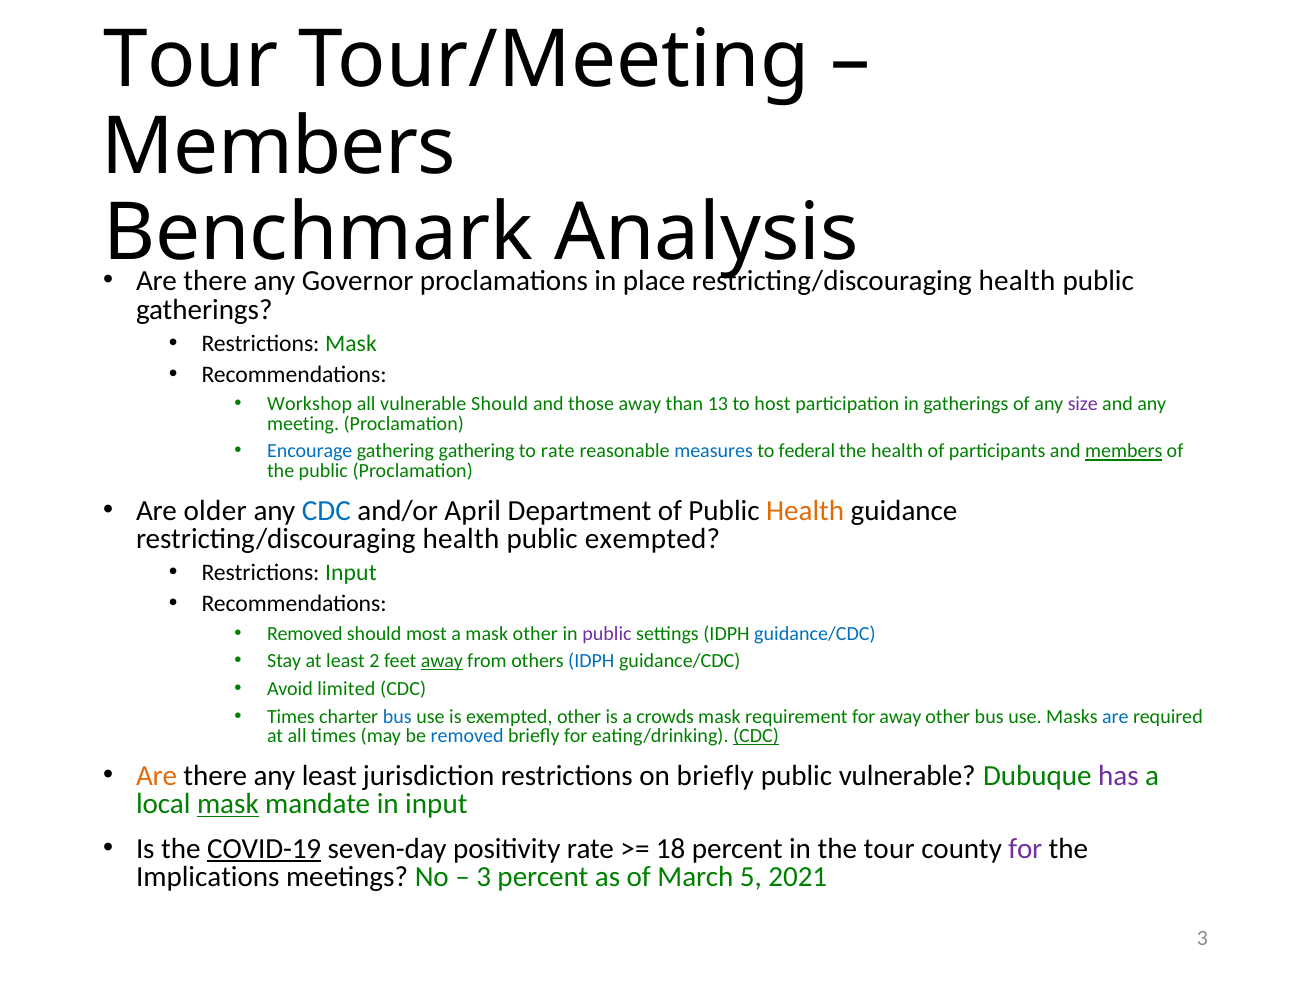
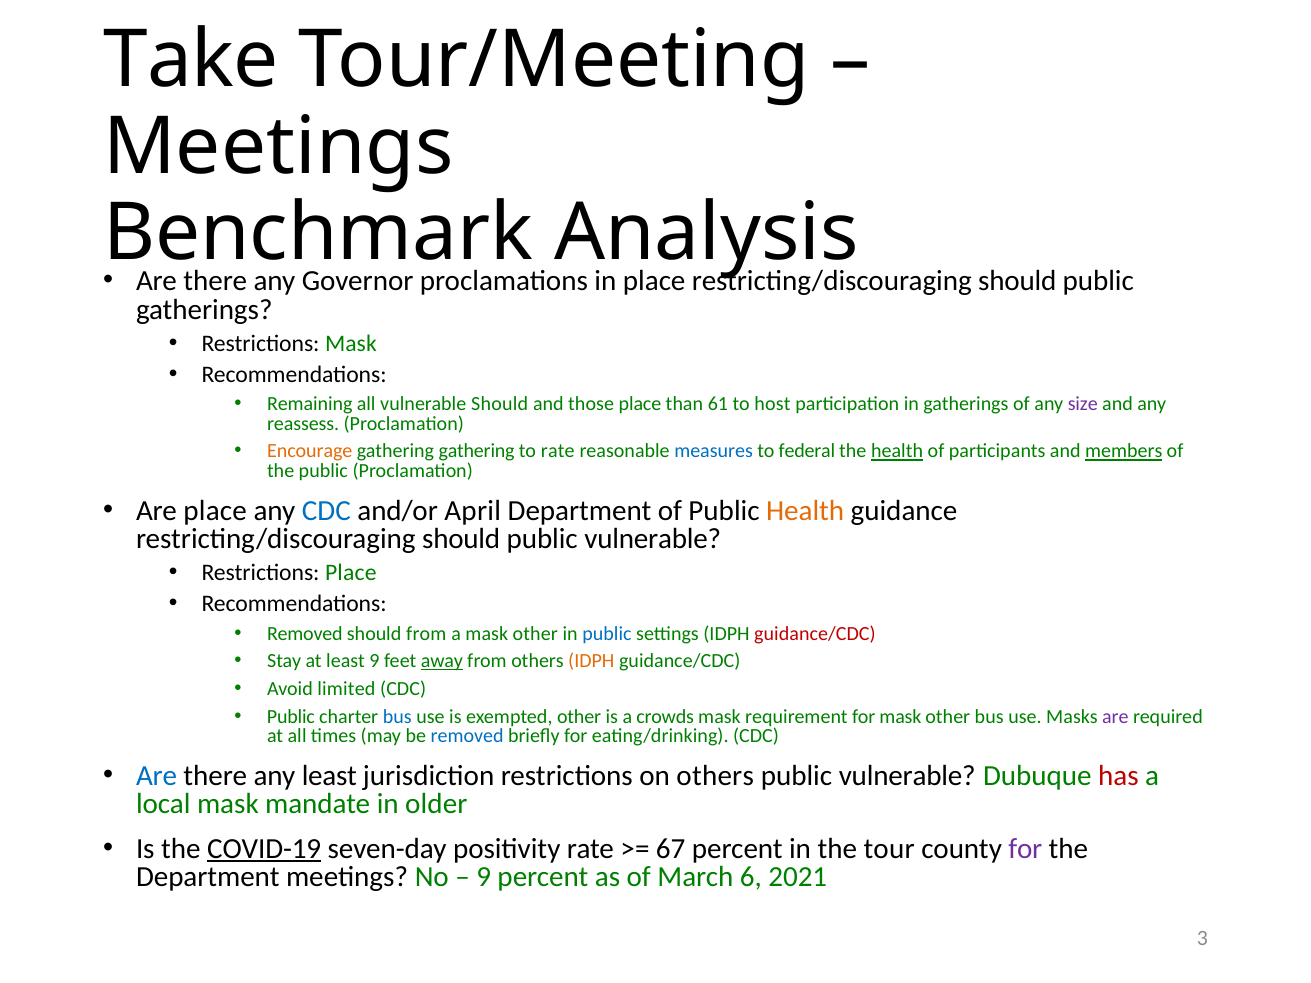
Tour: Tour -> Take (191, 60)
Members: Members -> Meetings (278, 147)
health: health -> should (1017, 281)
Workshop: Workshop -> Remaining (310, 404)
those away: away -> place (640, 404)
13: 13 -> 61 (718, 404)
meeting: meeting -> reassess (303, 424)
Encourage colour: blue -> orange (310, 451)
health underline: none -> present (897, 451)
Are older: older -> place (215, 511)
health: health -> should (461, 539)
exempted: exempted -> vulnerable (653, 539)
Restrictions Input: Input -> Place (351, 573)
should most: most -> from (426, 634)
public colour: purple -> blue (607, 634)
guidance/CDC colour: blue -> red (815, 634)
least 2: 2 -> 9 (374, 661)
IDPH colour: blue -> orange (591, 661)
Times: Times -> Public (291, 717)
for away: away -> mask (900, 717)
are colour: blue -> purple (1115, 717)
CDC underline: present -> none (756, 736)
Are colour: orange -> blue (157, 776)
on briefly: briefly -> others (715, 776)
has colour: purple -> red (1118, 776)
mask underline: present -> none (228, 804)
in input: input -> older (436, 804)
18: 18 -> 67 (671, 849)
Implications: Implications -> Department (208, 877)
3: 3 -> 9 (484, 877)
5: 5 -> 6 (751, 877)
